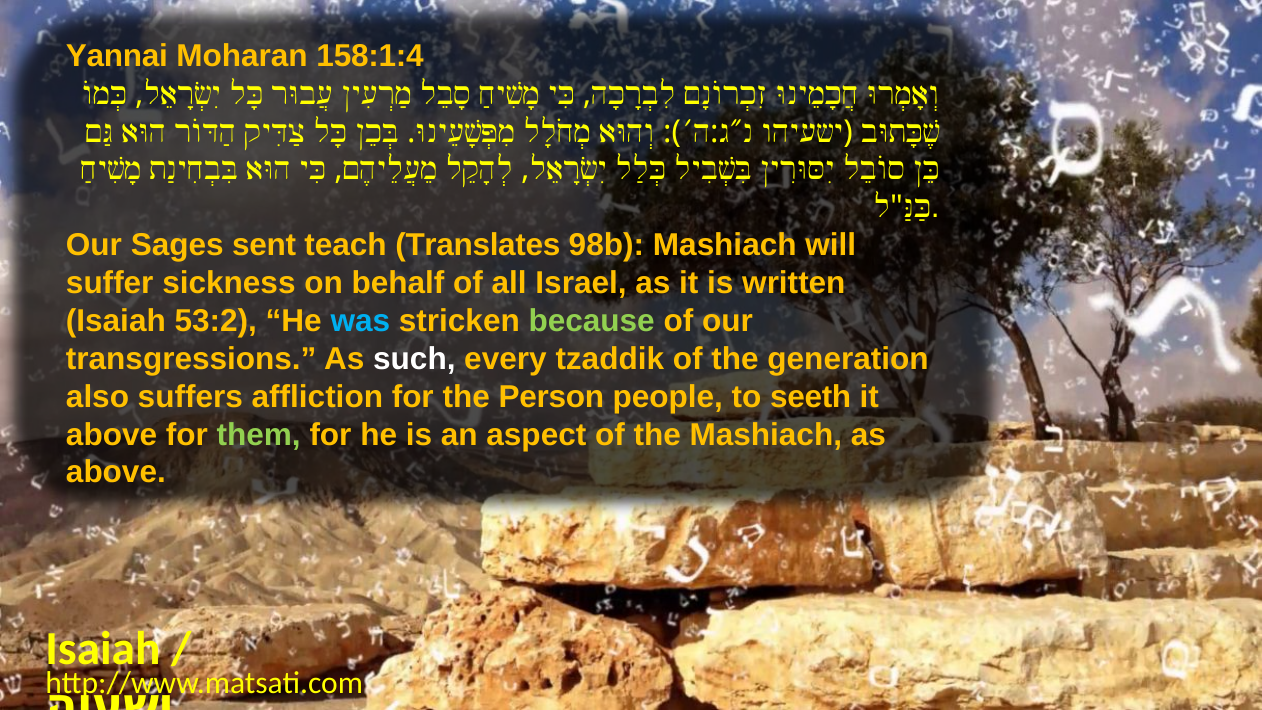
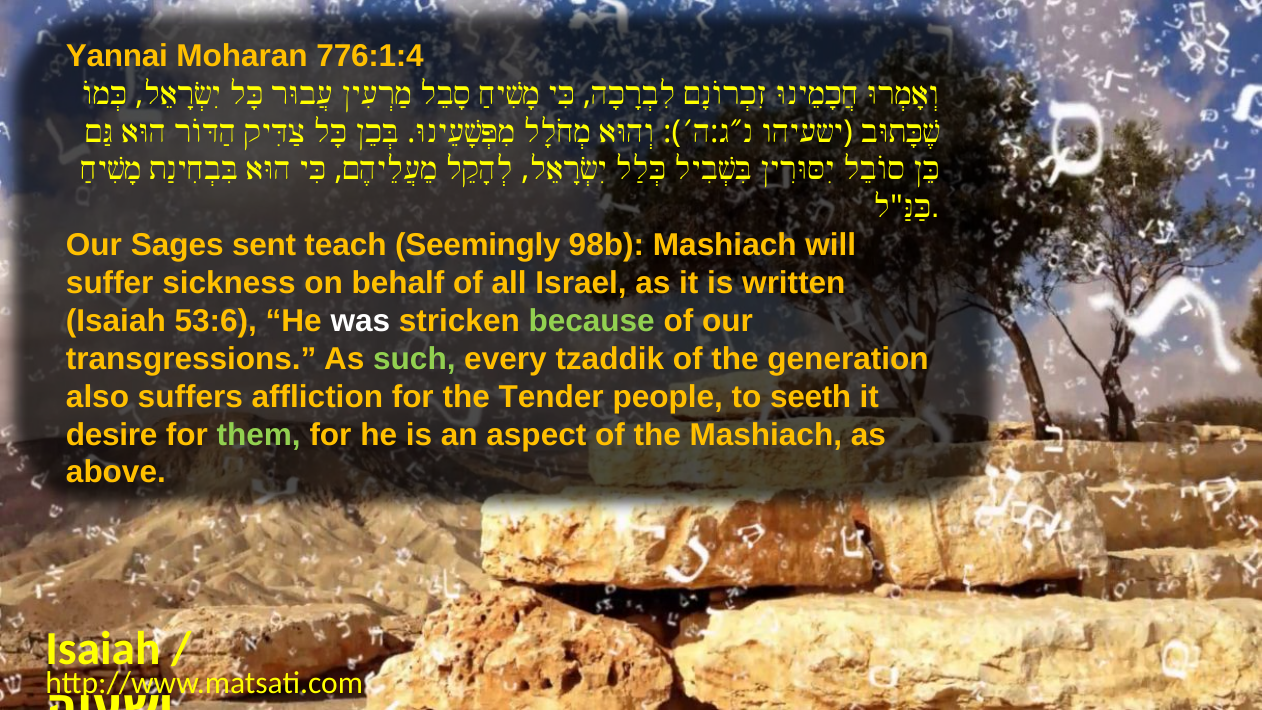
158:1:4: 158:1:4 -> 776:1:4 (370, 56)
Translates: Translates -> Seemingly (478, 245)
53:2: 53:2 -> 53:6 (216, 321)
was colour: light blue -> white (360, 321)
such colour: white -> light green (414, 359)
Person: Person -> Tender (551, 397)
above: above -> desire (112, 435)
